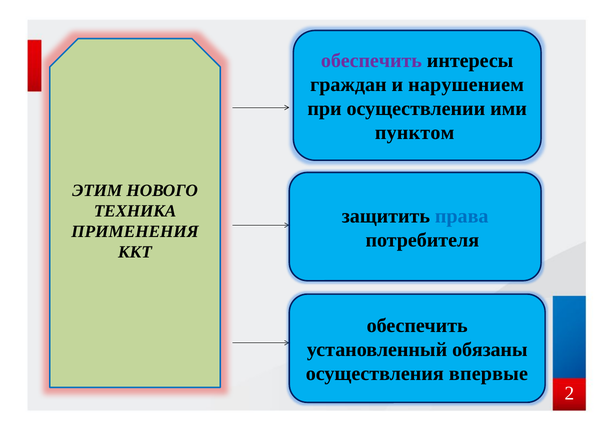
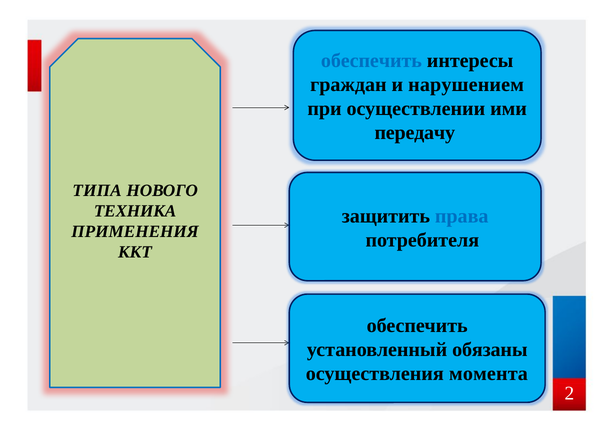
обеспечить colour: purple -> blue (371, 61)
пунктом: пунктом -> передачу (415, 133)
ЭТИМ: ЭТИМ -> ТИПА (97, 191)
впервые: впервые -> момента (488, 374)
